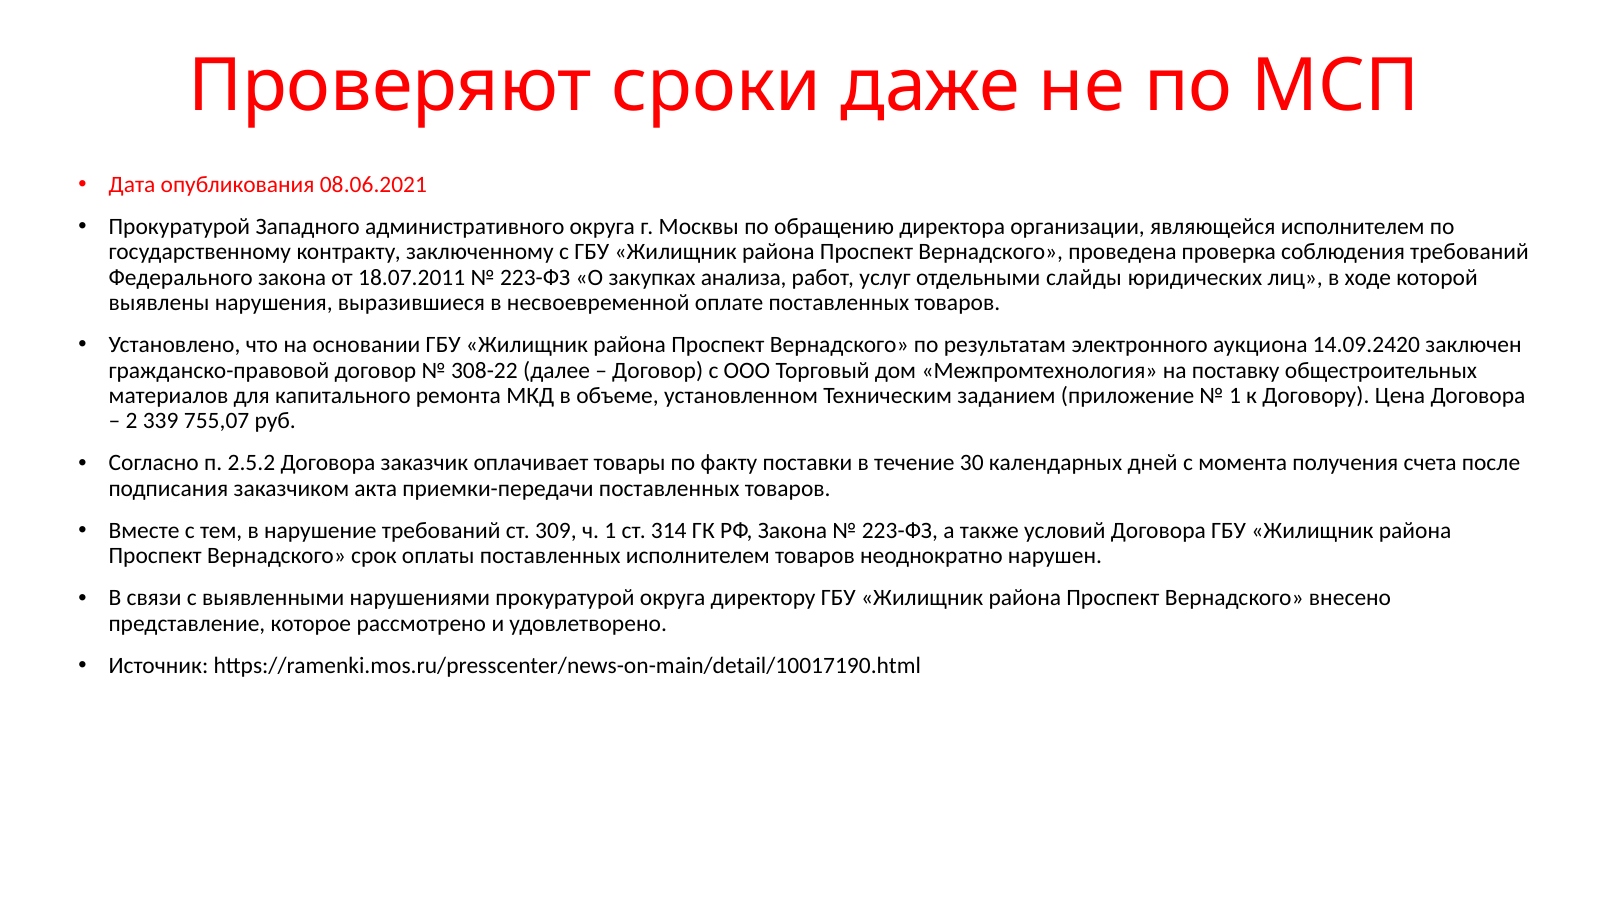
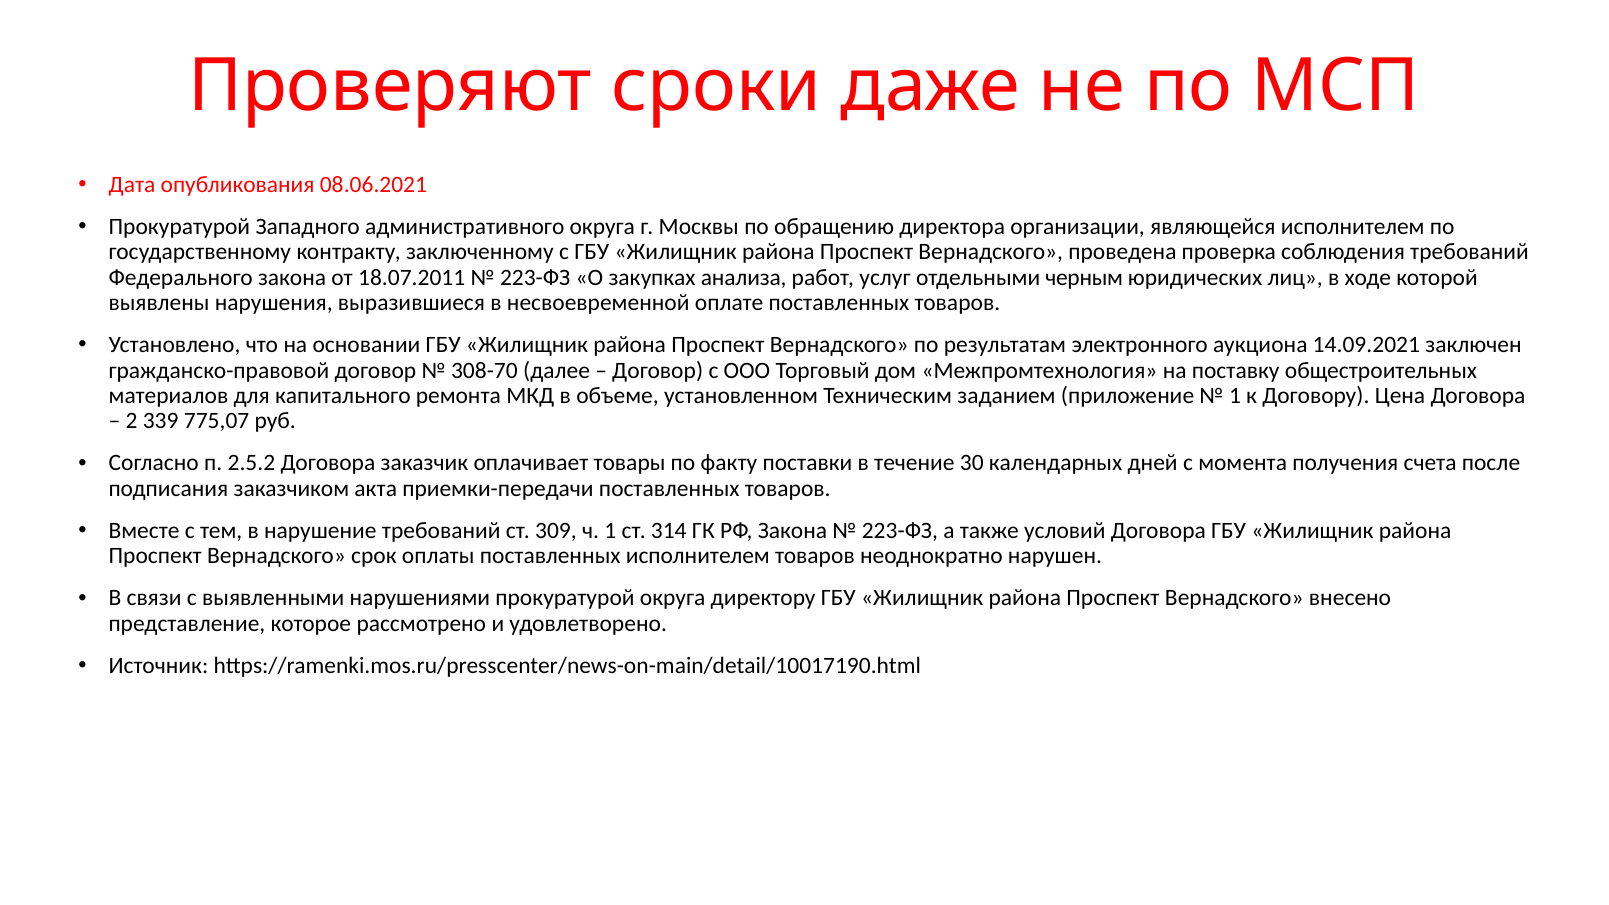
слайды: слайды -> черным (1084, 278)
14.09.2420: 14.09.2420 -> 14.09.2021 (1366, 345)
308-22: 308-22 -> 308-70 (484, 370)
755,07: 755,07 -> 775,07 (217, 421)
